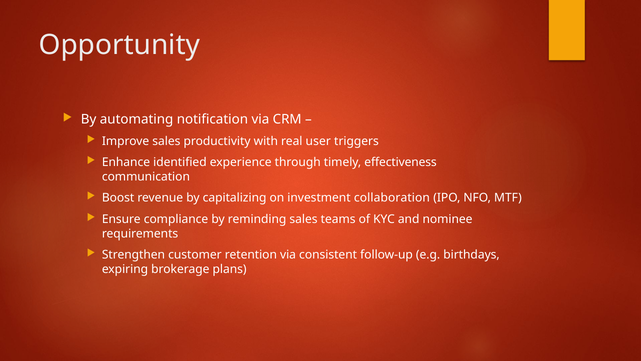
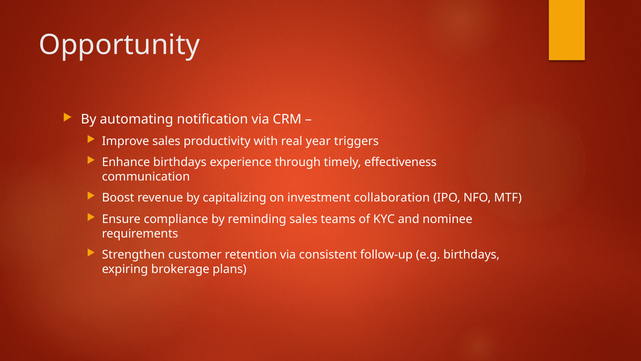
user: user -> year (318, 141)
Enhance identified: identified -> birthdays (180, 162)
